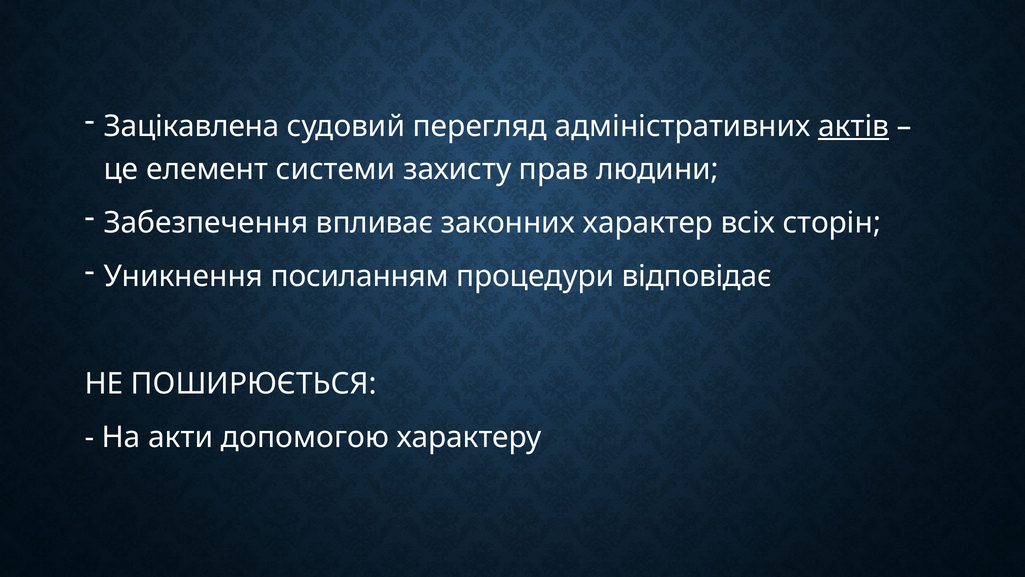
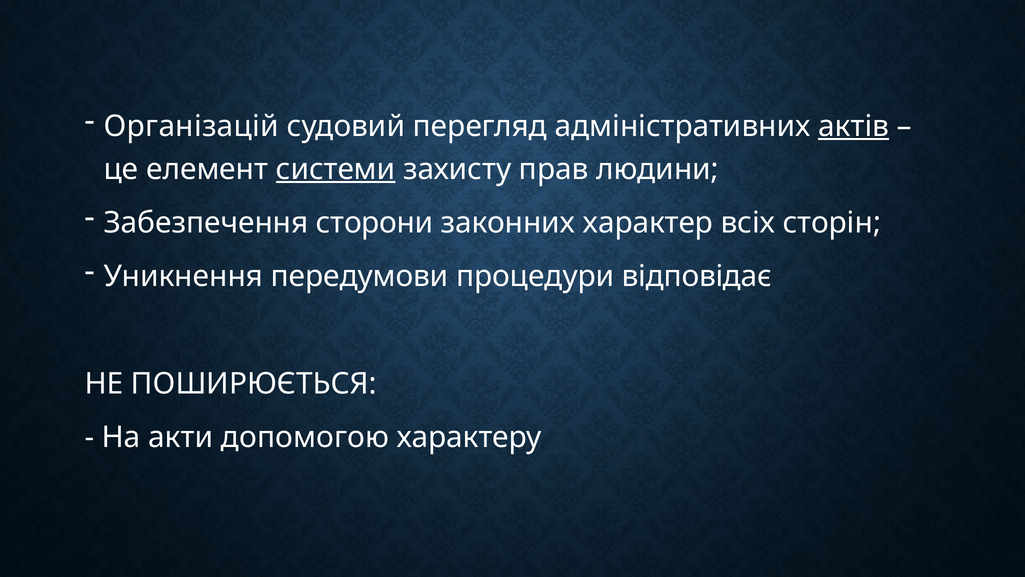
Зацікавлена: Зацікавлена -> Організацій (191, 126)
системи underline: none -> present (336, 169)
впливає: впливає -> сторони (375, 223)
посиланням: посиланням -> передумови (360, 276)
